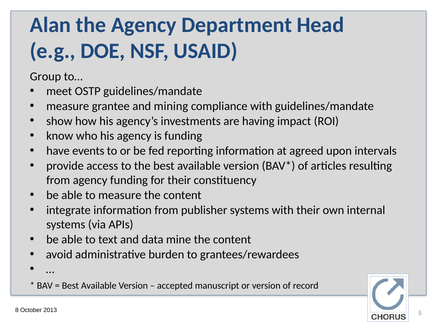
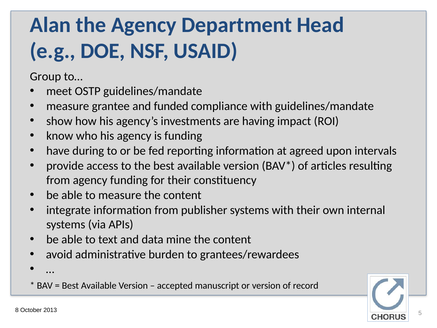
mining: mining -> funded (171, 106)
events: events -> during (88, 151)
